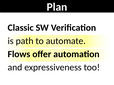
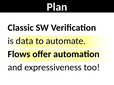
path: path -> data (25, 41)
